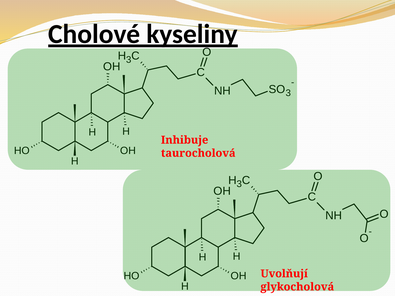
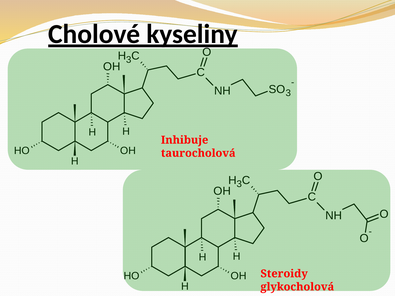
Uvolňují: Uvolňují -> Steroidy (284, 274)
